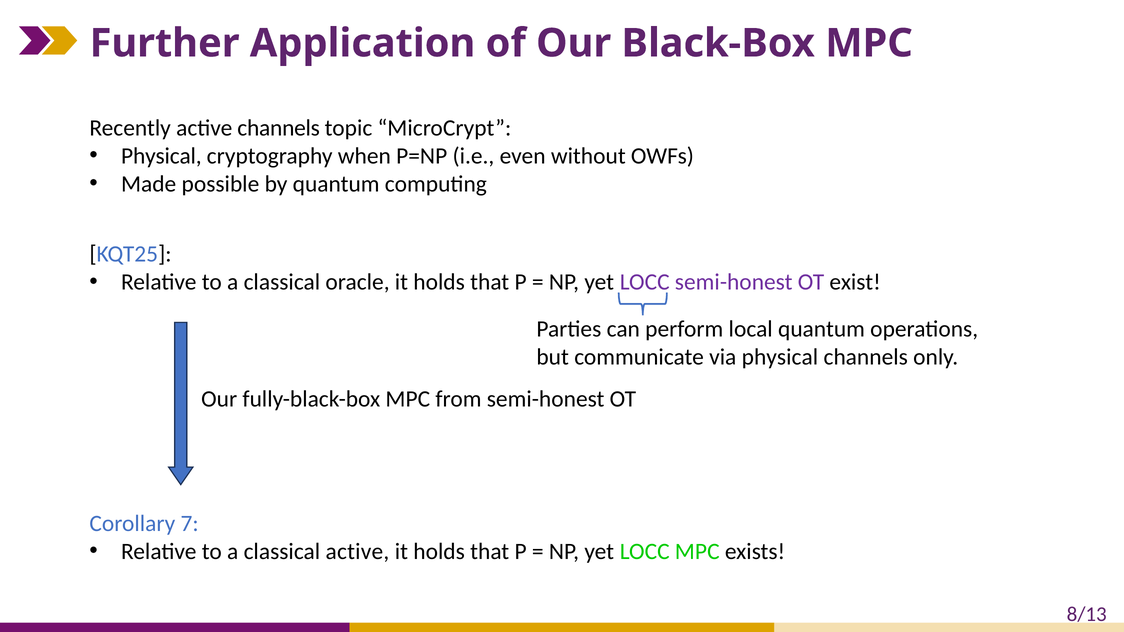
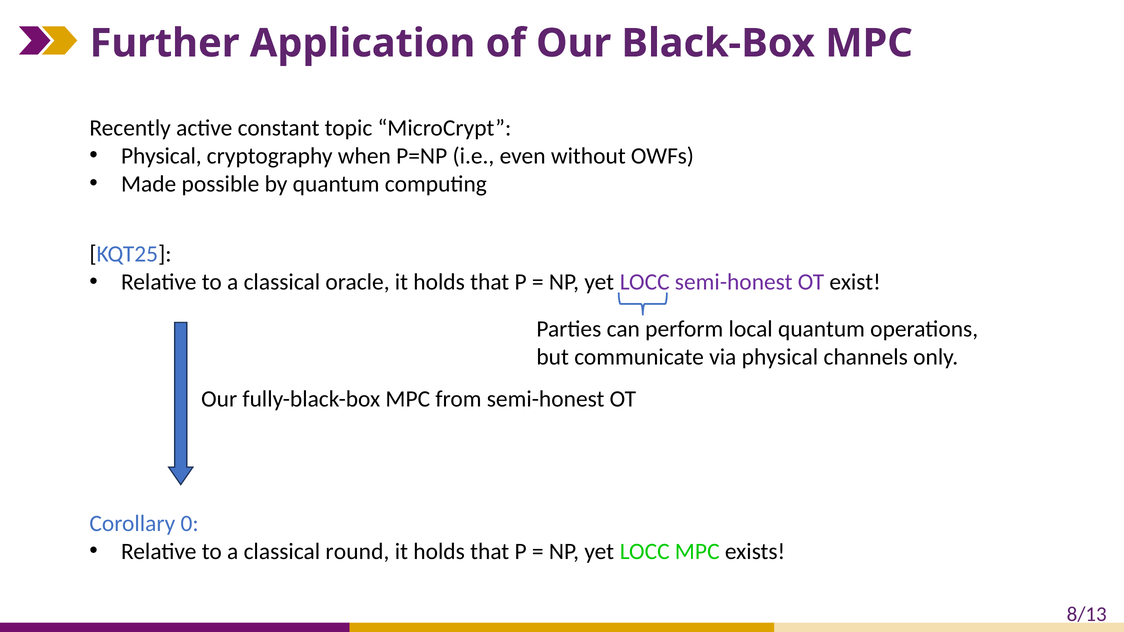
active channels: channels -> constant (279, 128)
7: 7 -> 0 (190, 524)
classical active: active -> round (357, 552)
